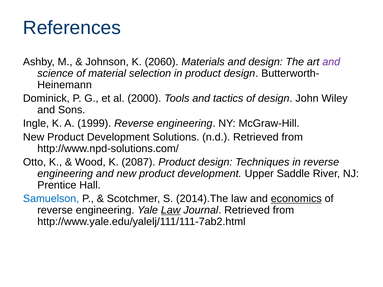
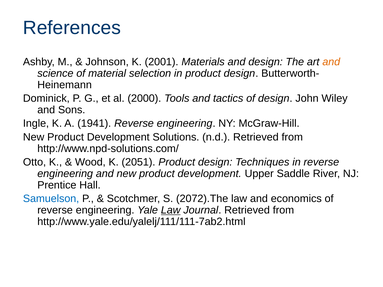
2060: 2060 -> 2001 (162, 62)
and colour: purple -> orange (331, 62)
1999: 1999 -> 1941 (94, 124)
2087: 2087 -> 2051 (138, 162)
2014).The: 2014).The -> 2072).The (202, 199)
economics underline: present -> none (296, 199)
